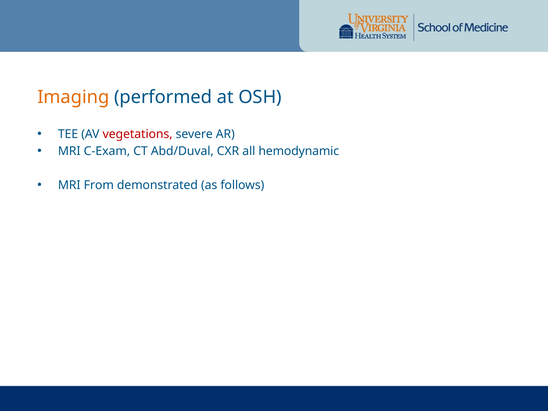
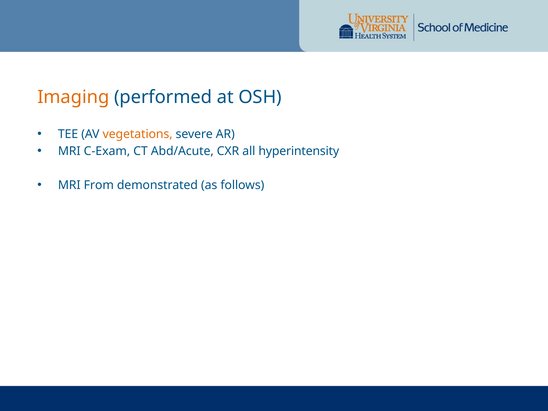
vegetations colour: red -> orange (138, 134)
Abd/Duval: Abd/Duval -> Abd/Acute (182, 151)
hemodynamic: hemodynamic -> hyperintensity (299, 151)
